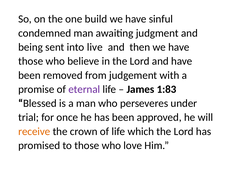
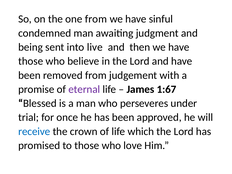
one build: build -> from (96, 19)
1:83: 1:83 -> 1:67 (167, 89)
receive colour: orange -> blue (34, 131)
